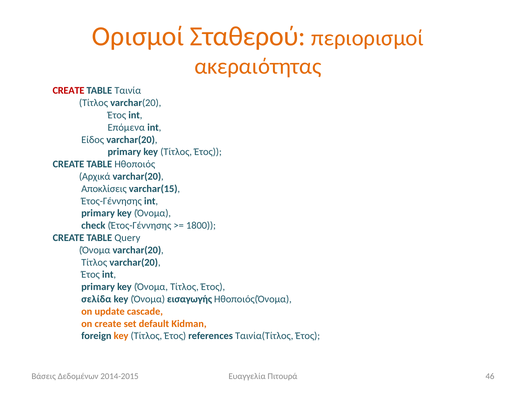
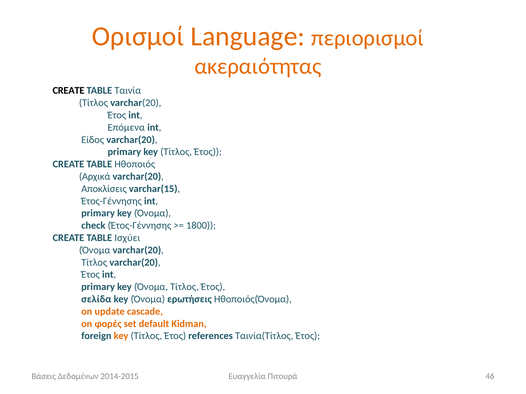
Σταθερού: Σταθερού -> Language (248, 36)
CREATE colour: red -> black (69, 91)
Query: Query -> Ισχύει (127, 238)
εισαγωγής: εισαγωγής -> ερωτήσεις (189, 299)
on create: create -> φορές (108, 324)
